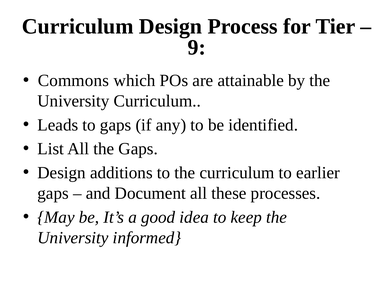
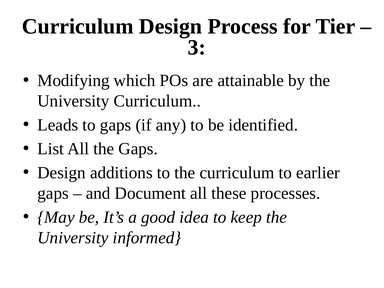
9: 9 -> 3 (197, 47)
Commons: Commons -> Modifying (73, 81)
